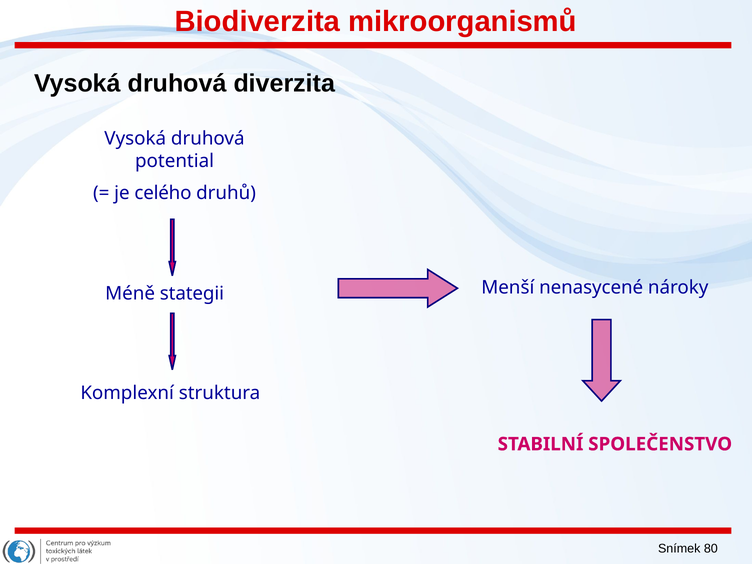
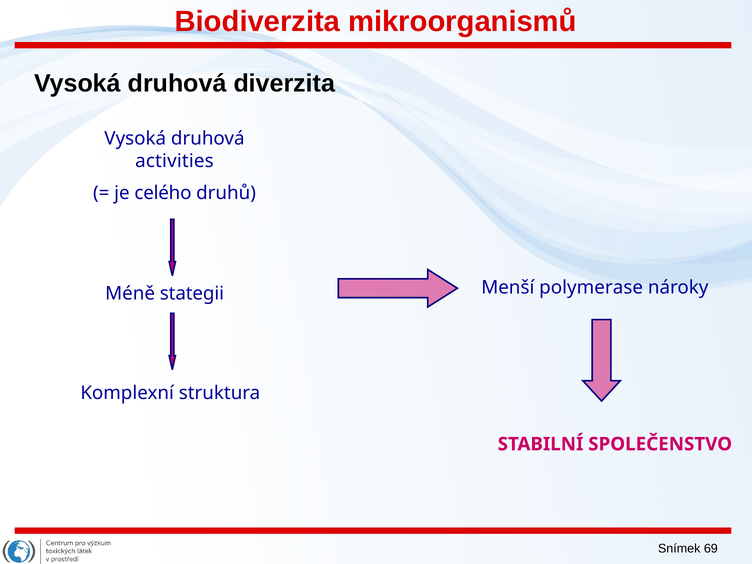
potential: potential -> activities (174, 161)
nenasycené: nenasycené -> polymerase (591, 287)
80: 80 -> 69 (711, 549)
